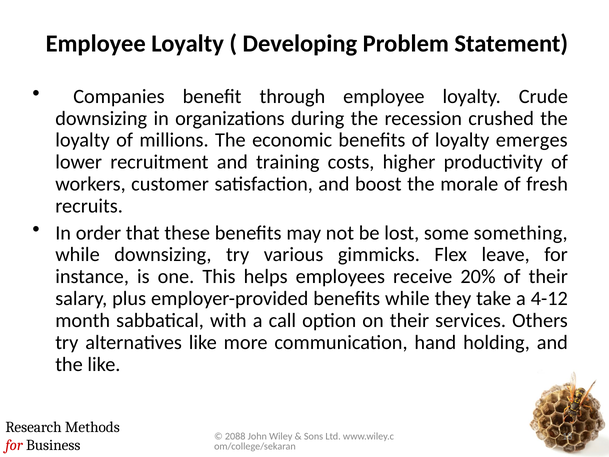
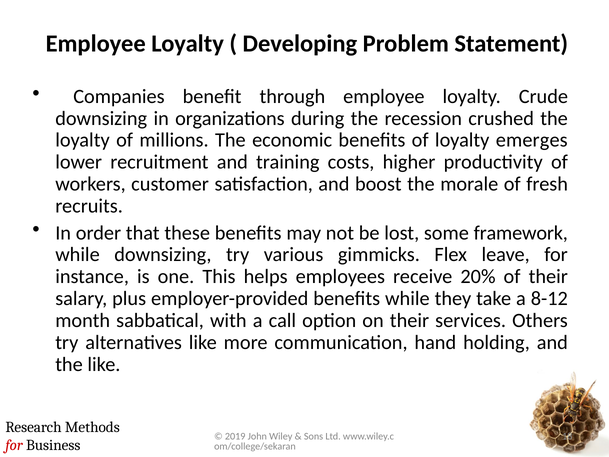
something: something -> framework (521, 233)
4-12: 4-12 -> 8-12 (549, 298)
2088: 2088 -> 2019 (235, 436)
